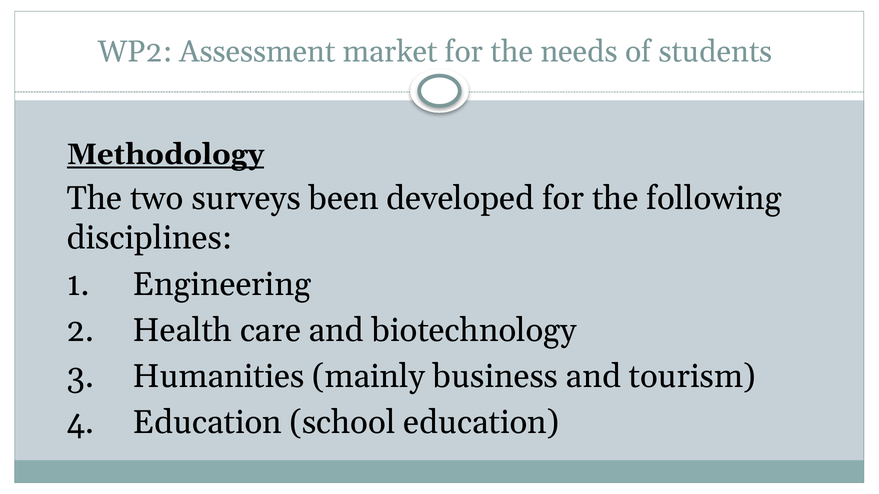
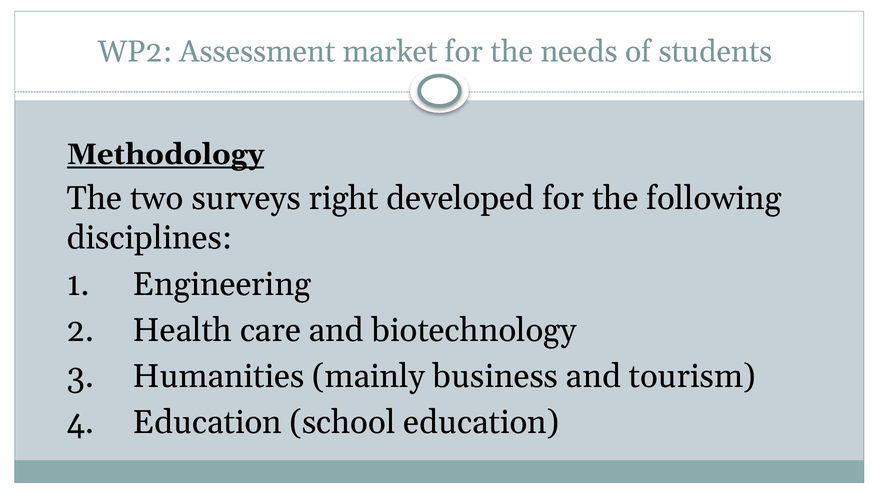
been: been -> right (344, 199)
